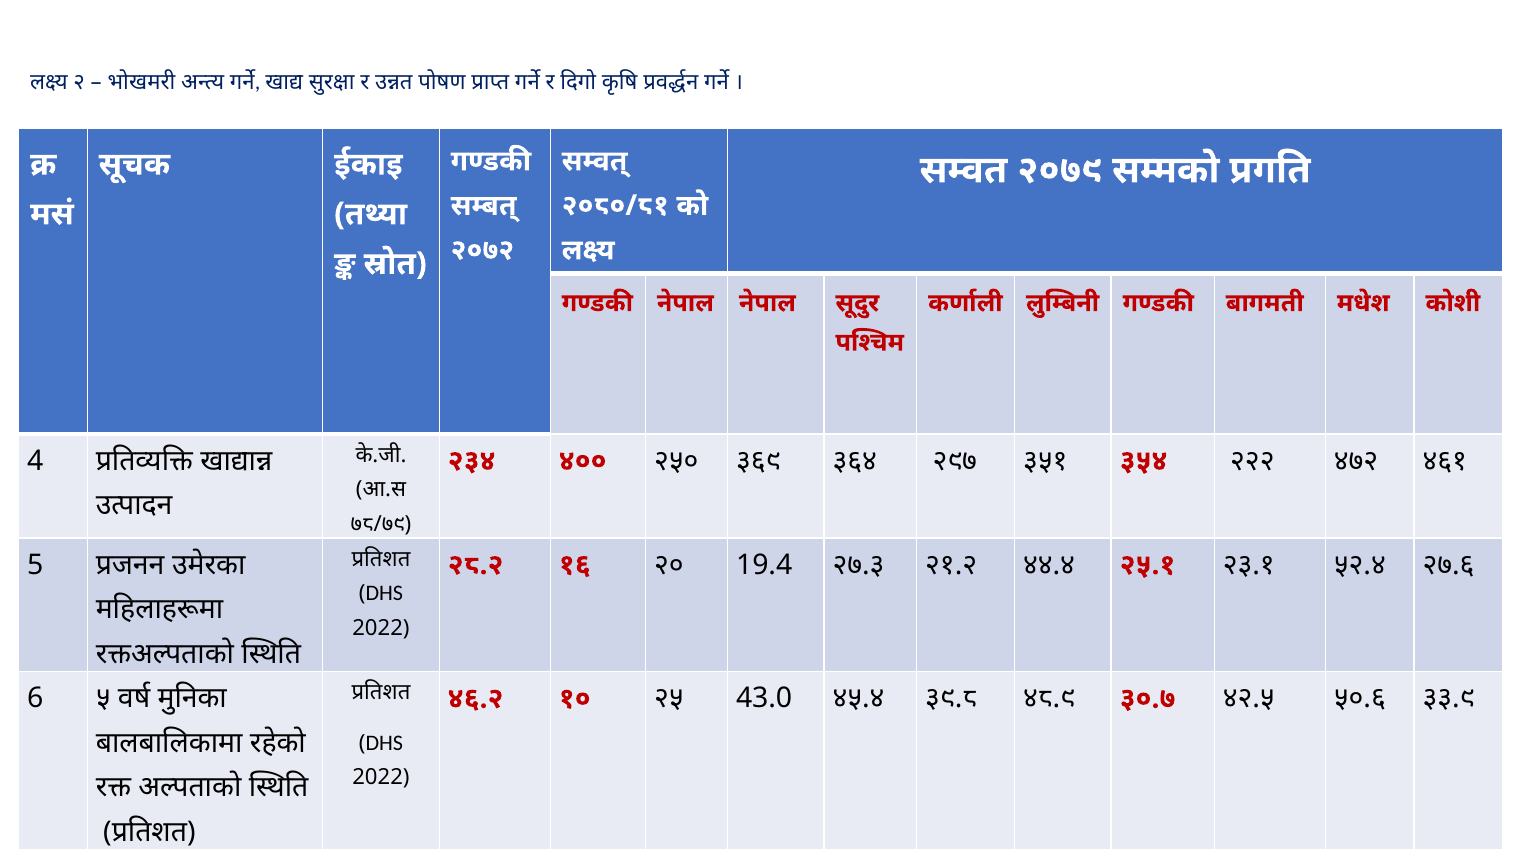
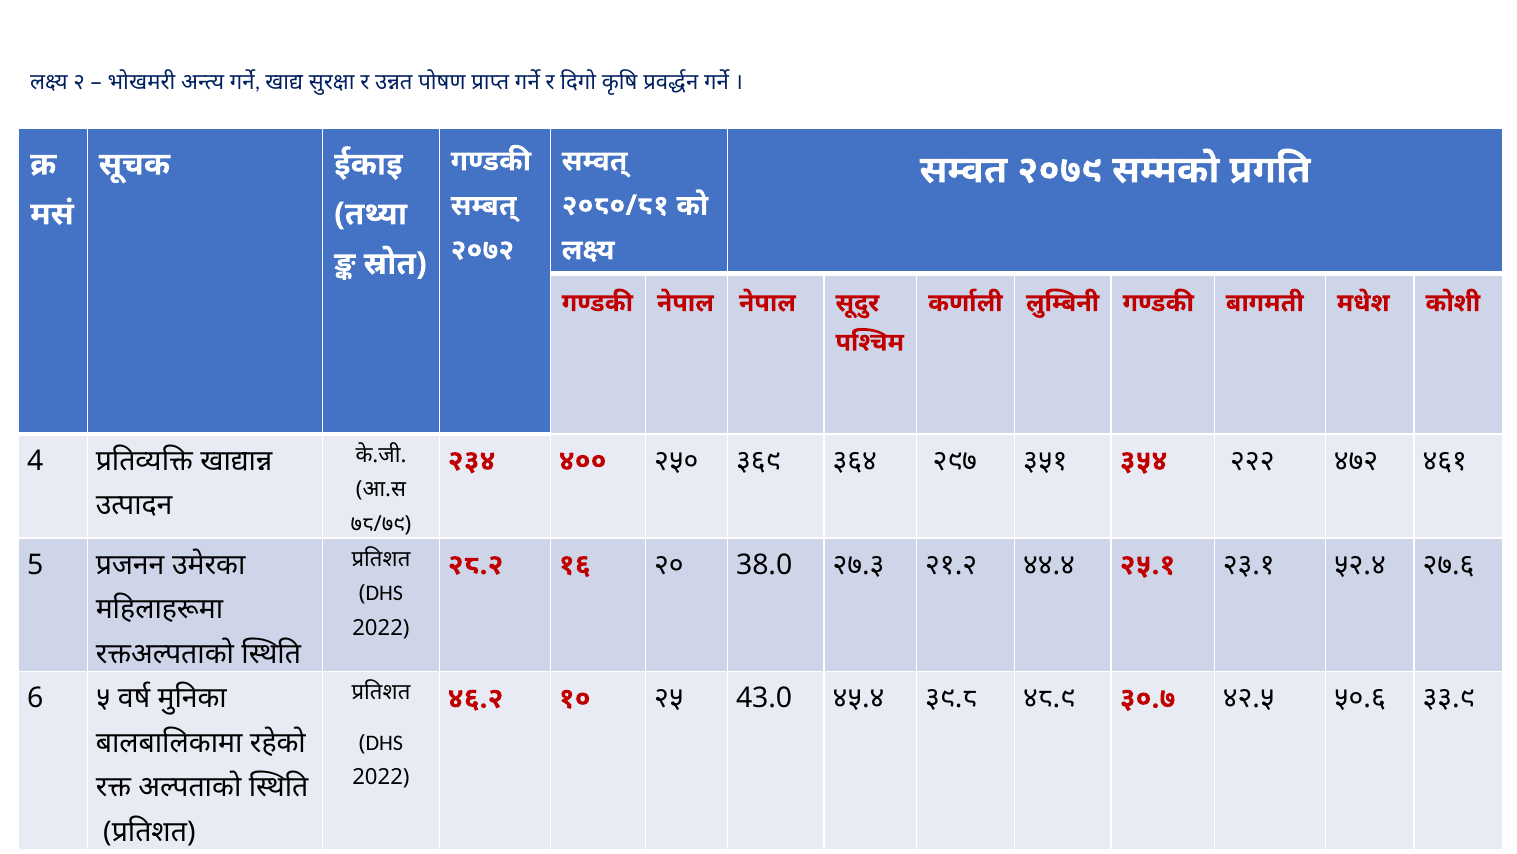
19.4: 19.4 -> 38.0 (764, 564)
